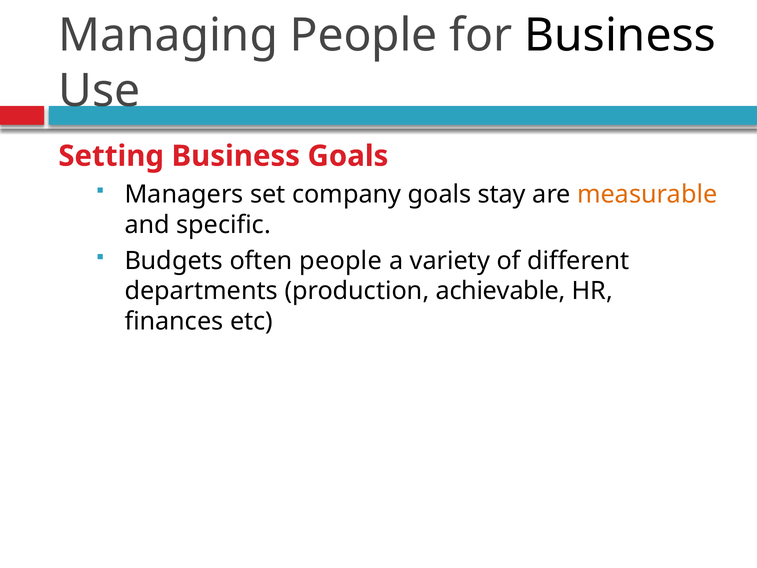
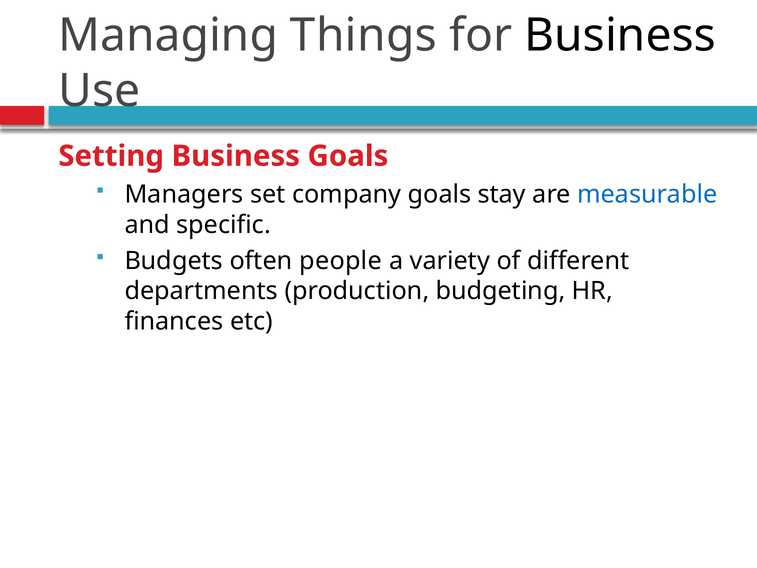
Managing People: People -> Things (363, 35)
measurable colour: orange -> blue (647, 194)
achievable: achievable -> budgeting (501, 291)
